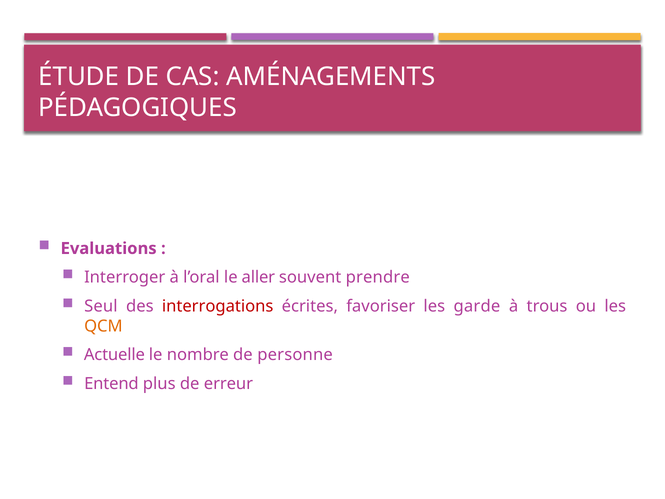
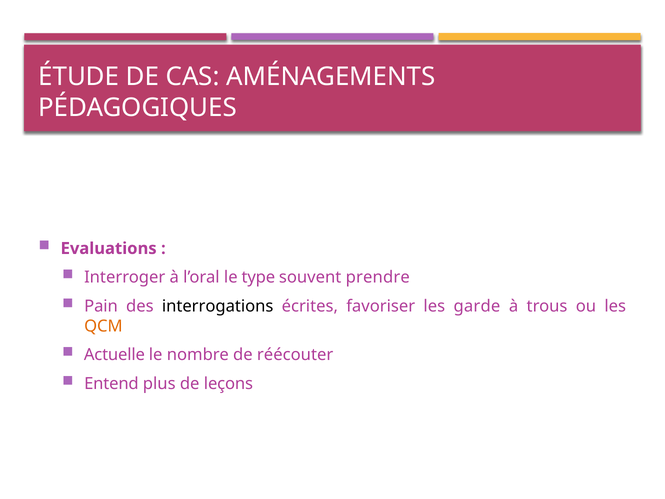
aller: aller -> type (258, 277)
Seul: Seul -> Pain (101, 306)
interrogations colour: red -> black (218, 306)
personne: personne -> réécouter (295, 355)
erreur: erreur -> leçons (228, 384)
